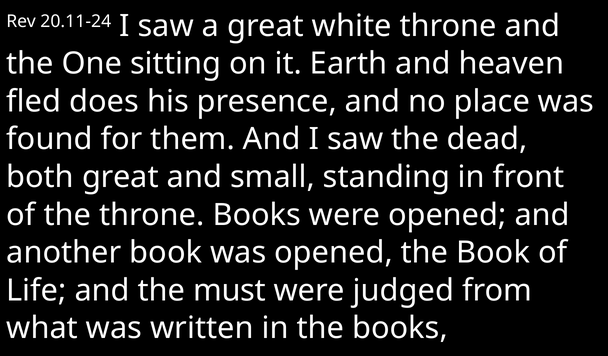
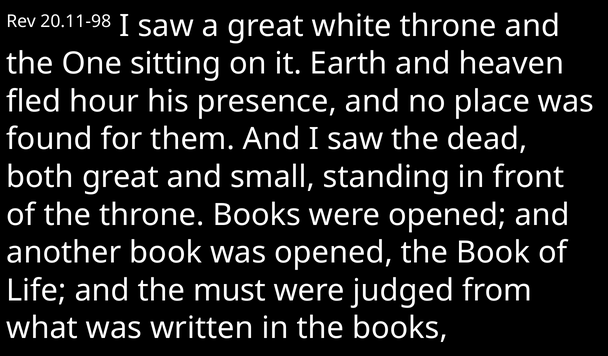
20.11-24: 20.11-24 -> 20.11-98 (76, 21)
does: does -> hour (104, 102)
